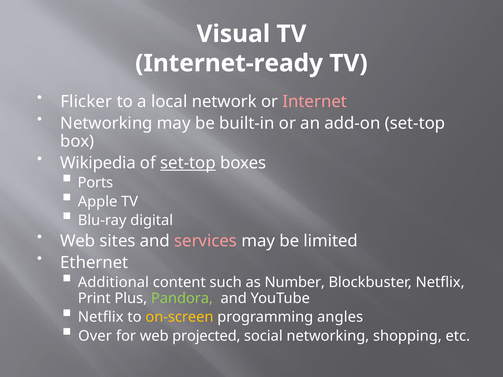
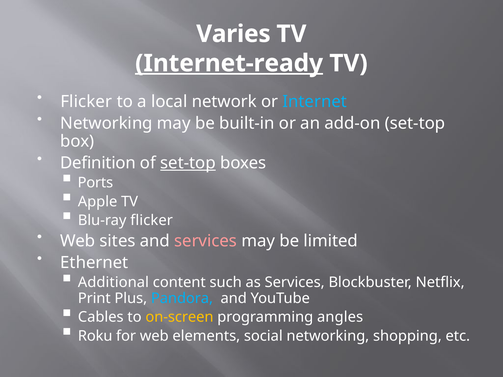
Visual: Visual -> Varies (233, 34)
Internet-ready underline: none -> present (229, 63)
Internet colour: pink -> light blue (315, 102)
Wikipedia: Wikipedia -> Definition (98, 163)
Blu-ray digital: digital -> flicker (152, 220)
as Number: Number -> Services (295, 283)
Pandora colour: light green -> light blue (182, 298)
Netflix: Netflix -> Cables (101, 317)
Over: Over -> Roku (95, 336)
projected: projected -> elements (206, 336)
